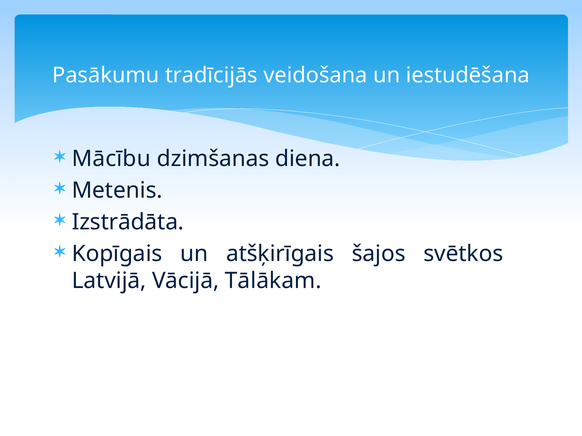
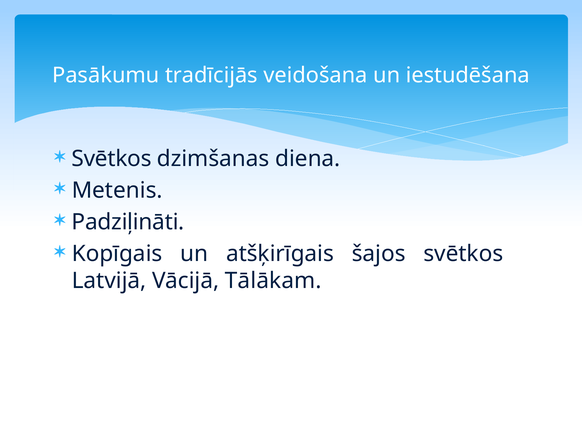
Mācību: Mācību -> Svētkos (112, 159)
Izstrādāta: Izstrādāta -> Padziļināti (128, 222)
